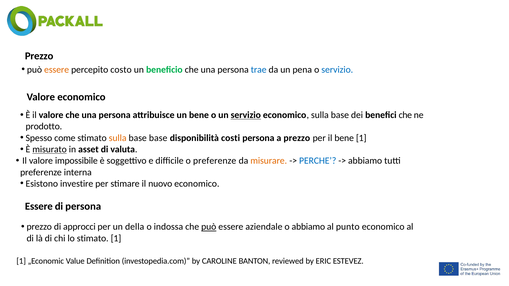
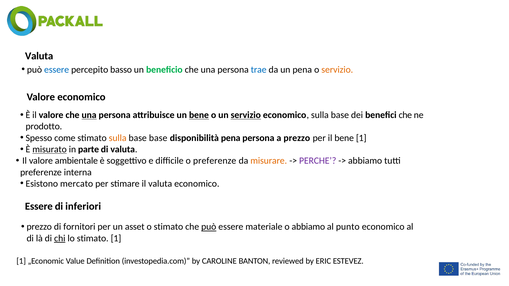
Prezzo: Prezzo -> Valuta (39, 56)
essere colour: orange -> blue (57, 70)
costo: costo -> basso (121, 70)
servizio colour: blue -> orange (337, 70)
una underline: none -> present (89, 115)
bene underline: none -> present (199, 115)
disponibilità costi: costi -> pena (231, 138)
asset: asset -> parte (89, 150)
impossibile: impossibile -> ambientale (76, 161)
PERCHE colour: blue -> purple (318, 161)
investire: investire -> mercato (77, 184)
il nuovo: nuovo -> valuta (160, 184)
di persona: persona -> inferiori (83, 207)
approcci: approcci -> fornitori (79, 227)
della: della -> asset (135, 227)
o indossa: indossa -> stimato (168, 227)
aziendale: aziendale -> materiale (264, 227)
chi underline: none -> present (60, 239)
